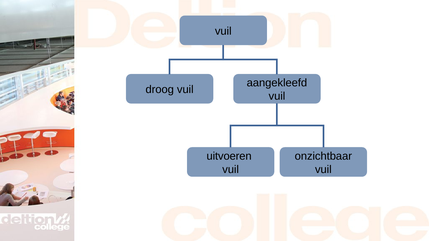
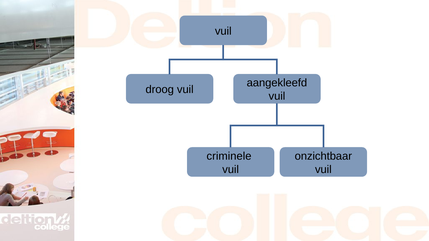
uitvoeren: uitvoeren -> criminele (229, 156)
